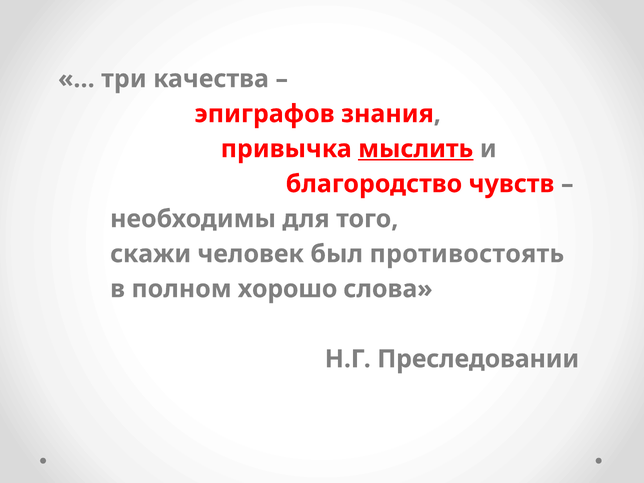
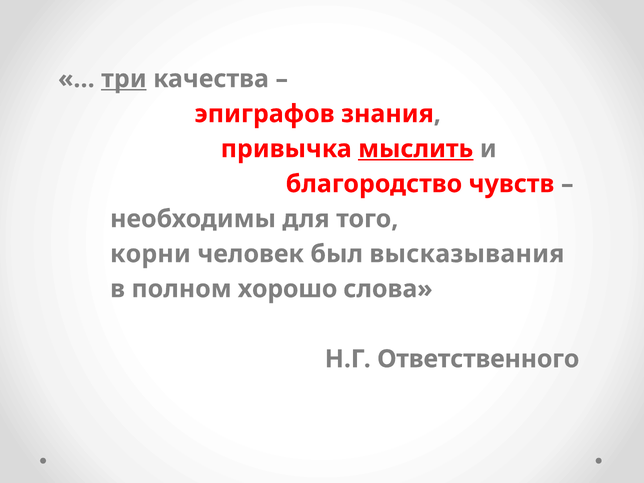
три underline: none -> present (124, 79)
скажи: скажи -> корни (150, 254)
противостоять: противостоять -> высказывания (467, 254)
Преследовании: Преследовании -> Ответственного (478, 359)
